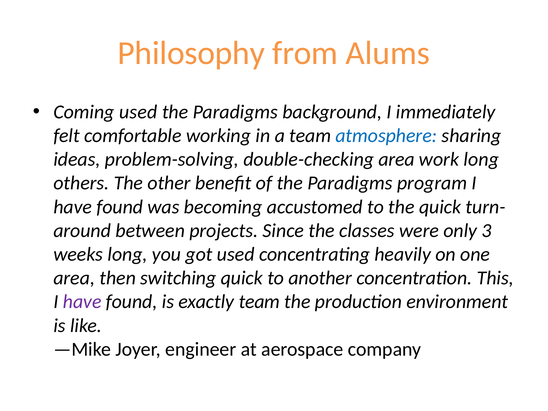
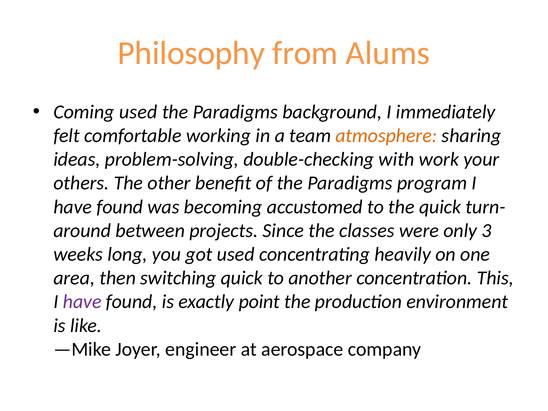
atmosphere colour: blue -> orange (386, 136)
double-checking area: area -> with (396, 159)
work long: long -> your (481, 159)
exactly team: team -> point (259, 302)
